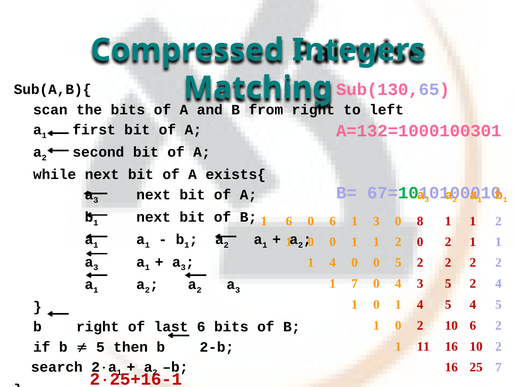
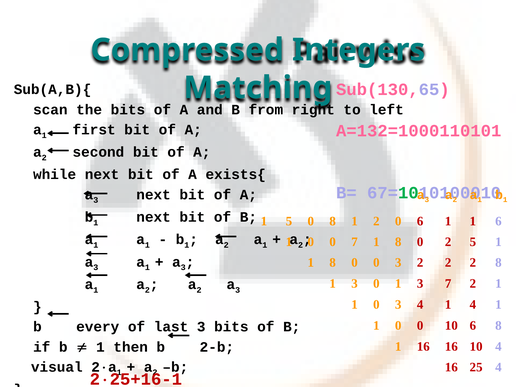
A=132=1000100301: A=132=1000100301 -> A=132=1000110101 (419, 131)
1 6: 6 -> 5 (289, 221)
0 6: 6 -> 8 (333, 221)
1 3: 3 -> 2 (376, 221)
0 8: 8 -> 6 (420, 221)
2: 2 -> 6 (498, 221)
1: 1 -> 7 (354, 242)
2: 2 -> 8 (398, 242)
0 2 1: 1 -> 5 (473, 242)
4: 4 -> 8 (333, 263)
0 0 5: 5 -> 3 (398, 263)
2 2 2 2: 2 -> 8 (498, 263)
7: 7 -> 3 (354, 284)
0 4: 4 -> 1 (398, 284)
3 5: 5 -> 7 (448, 284)
2 4: 4 -> 1 (498, 284)
1 0 1: 1 -> 3 (398, 305)
5: 5 -> 1 (448, 305)
5: 5 -> 1 (498, 305)
2: 2 -> 0 (420, 325)
6 2: 2 -> 8 (498, 325)
b right: right -> every (98, 327)
last 6: 6 -> 3 (201, 327)
1 11: 11 -> 16 (423, 346)
10 2: 2 -> 4 (498, 346)
5: 5 -> 1 (100, 347)
25 7: 7 -> 4 (498, 367)
search: search -> visual (57, 367)
